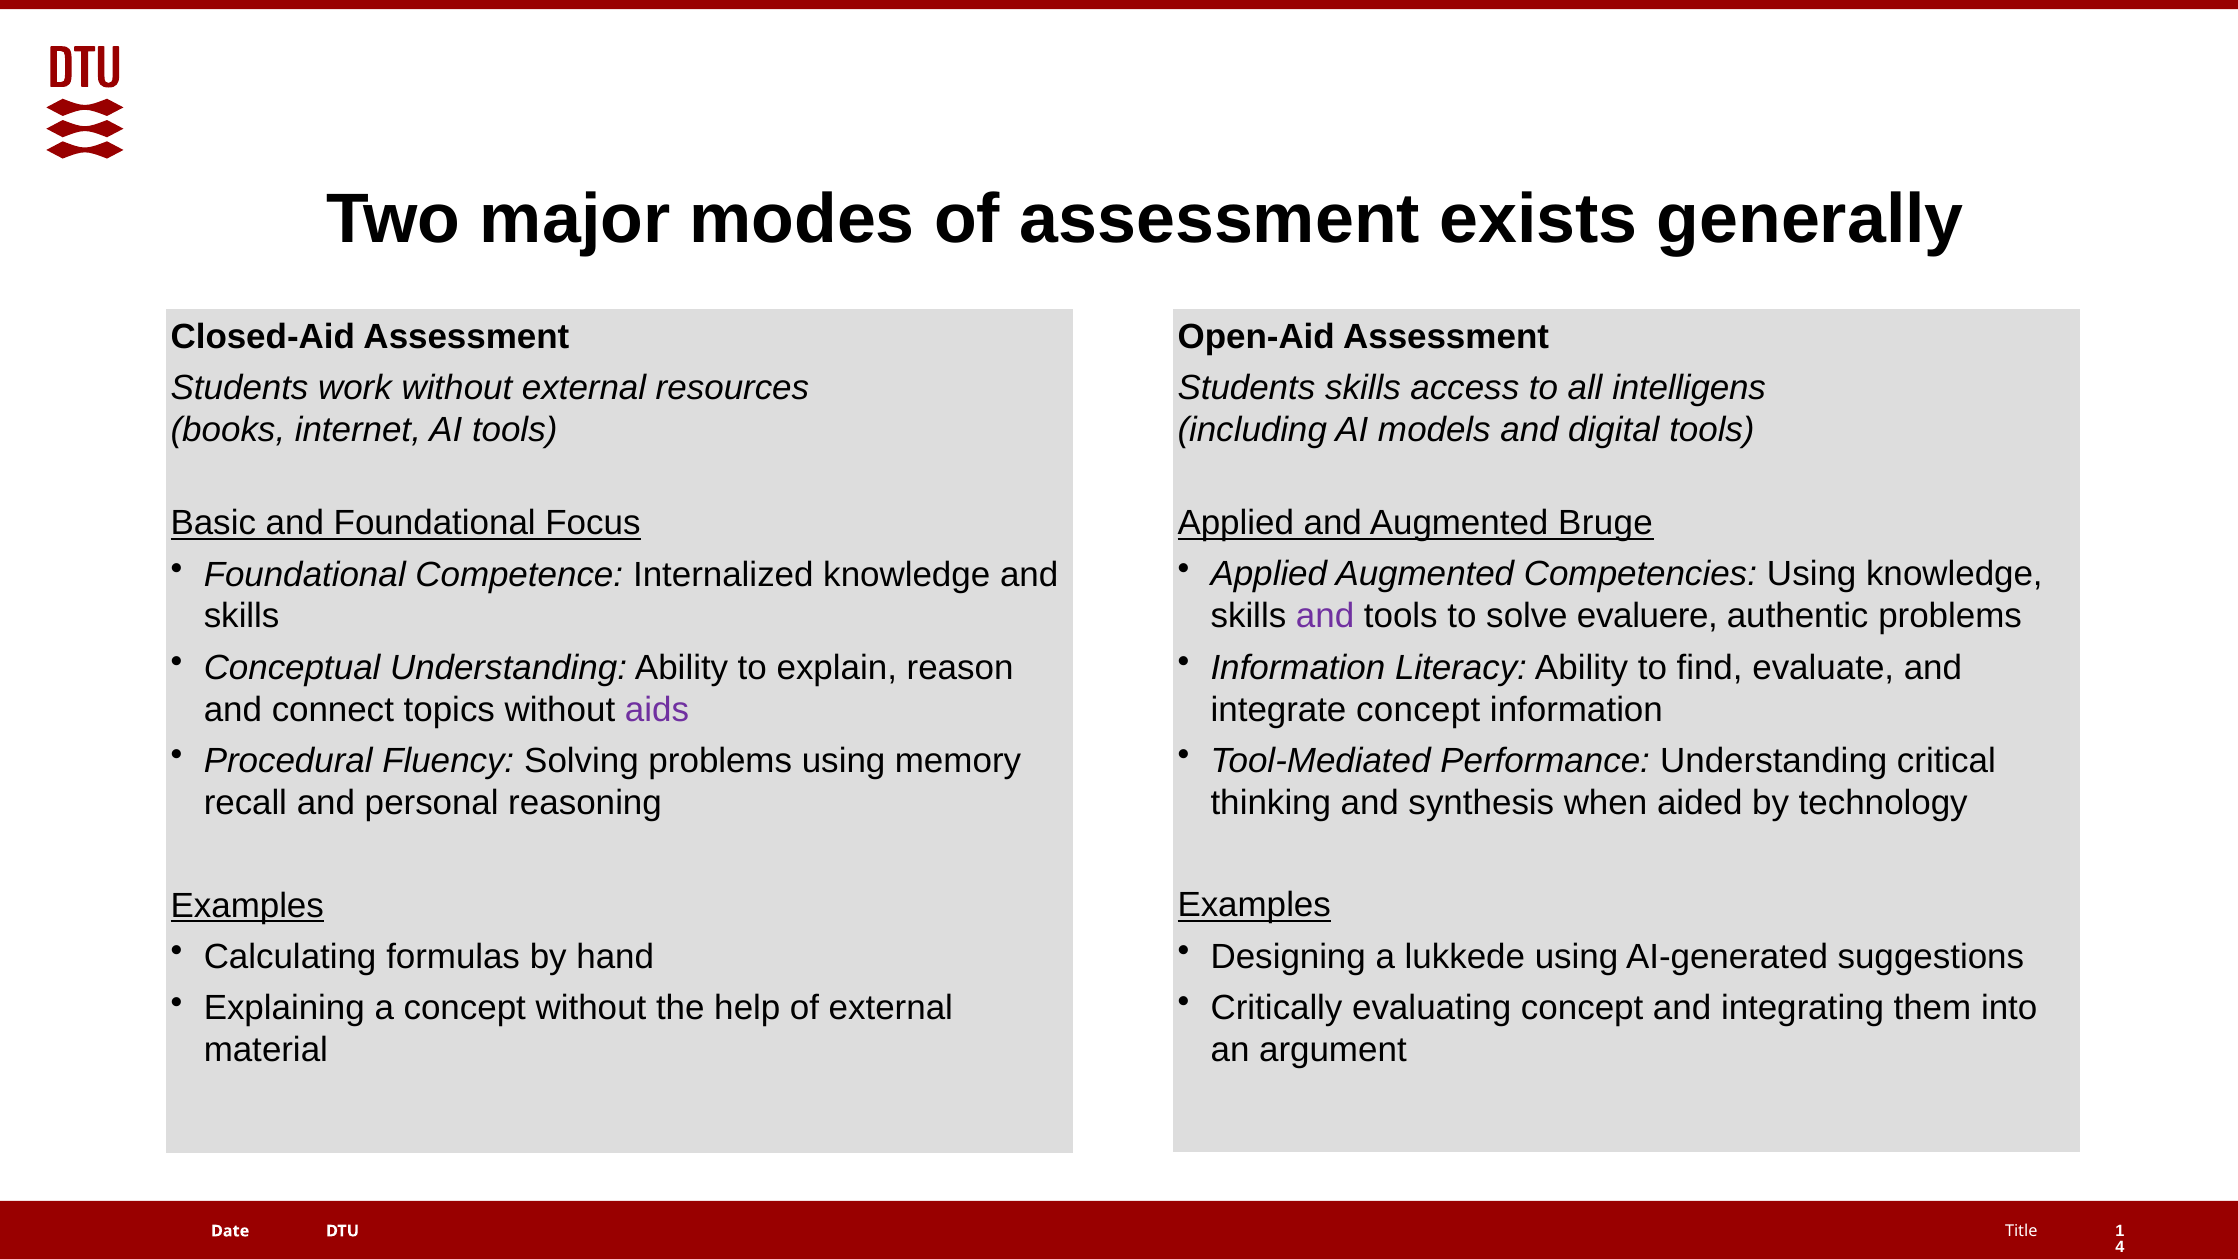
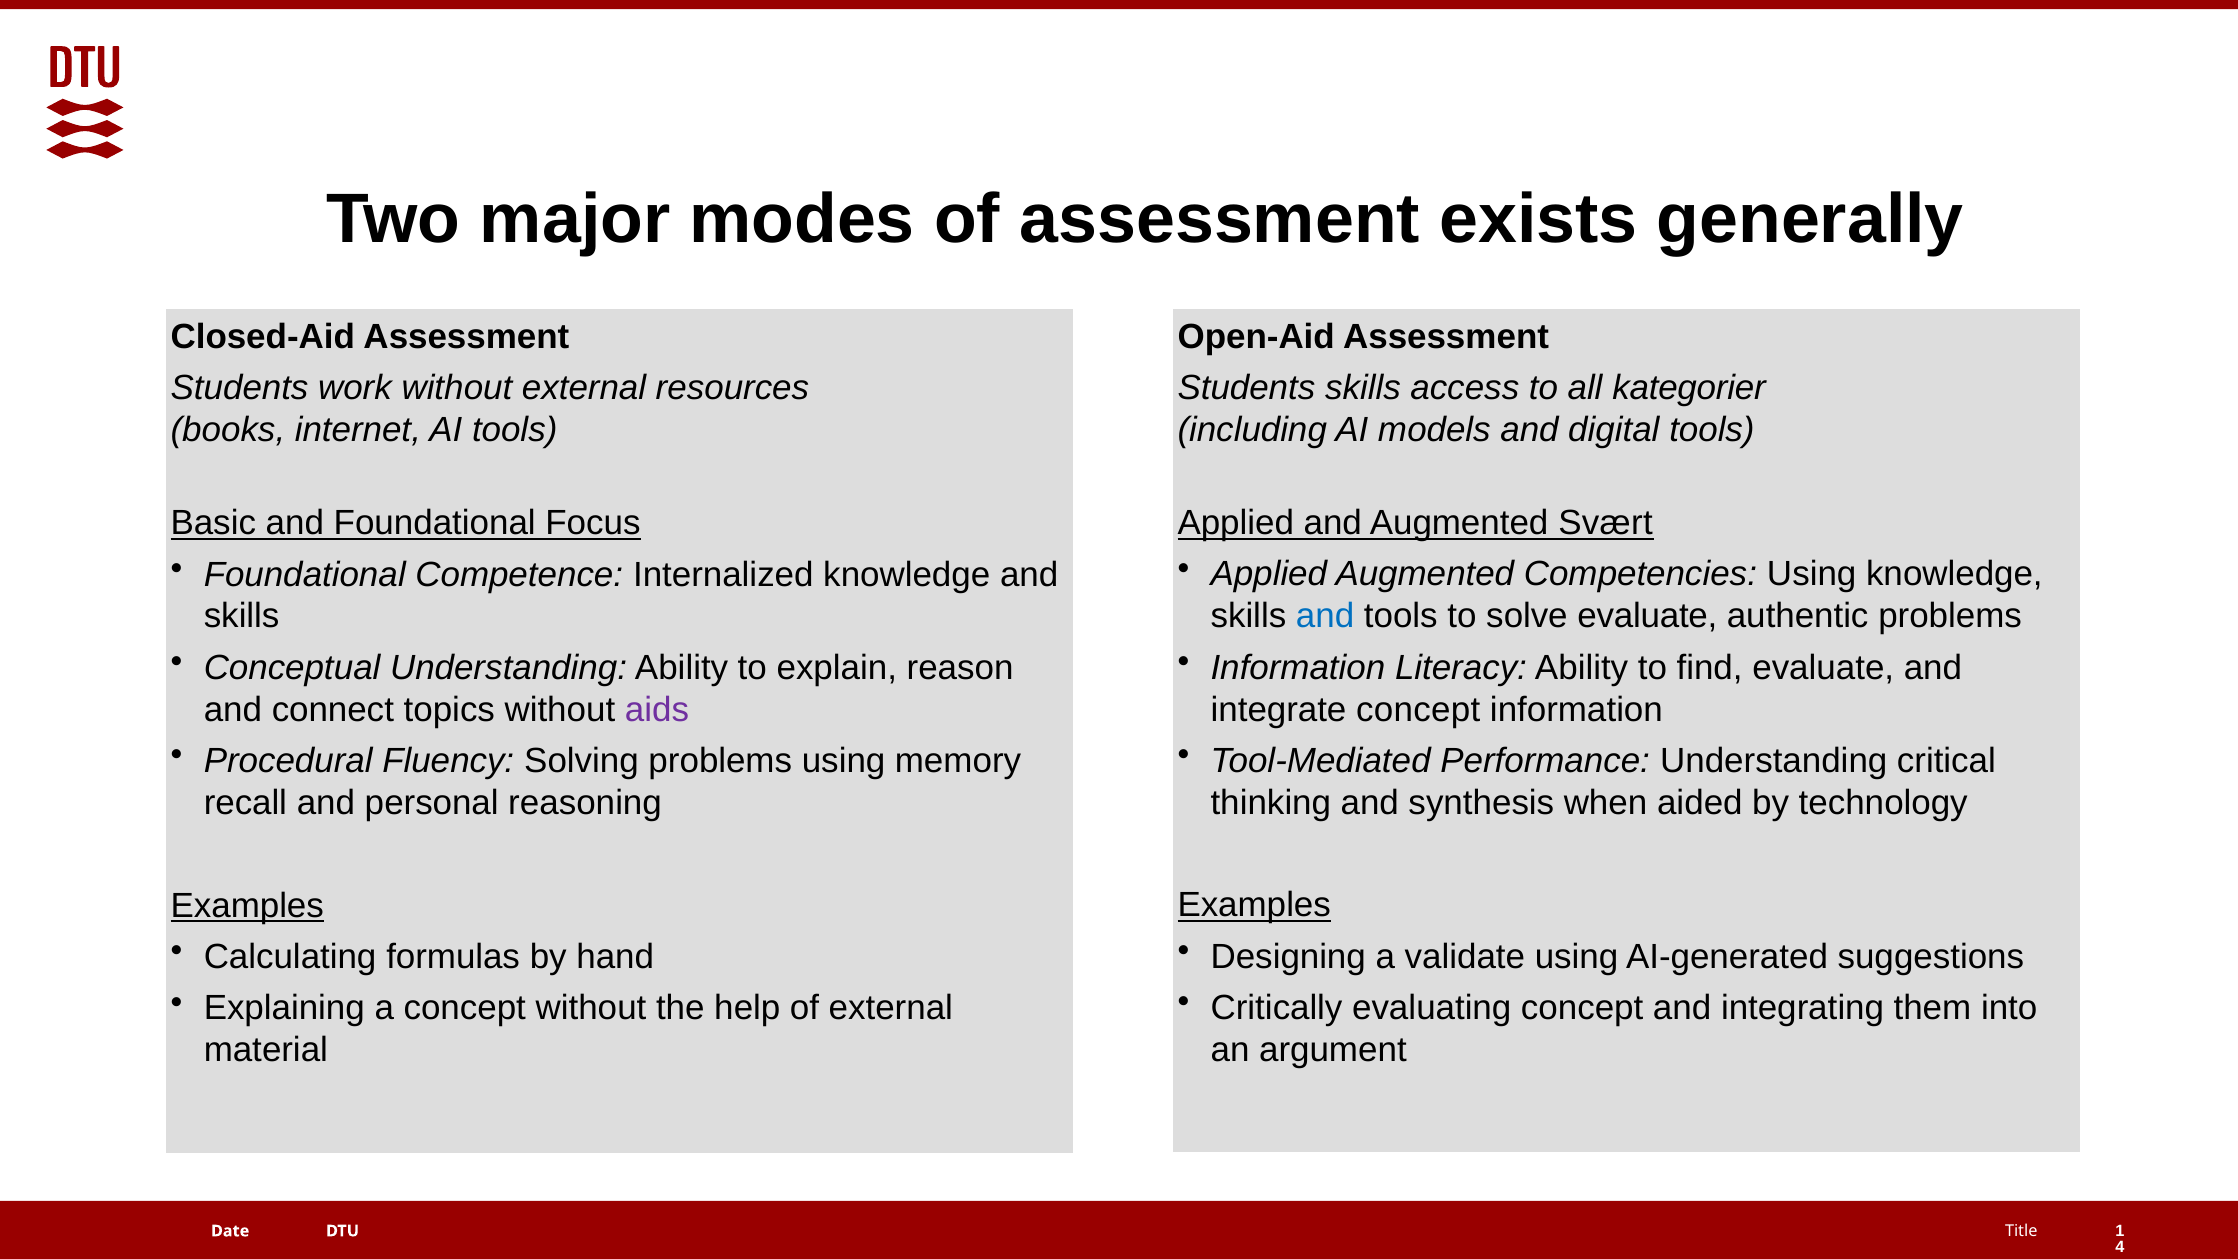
intelligens: intelligens -> kategorier (1689, 388)
Bruge: Bruge -> Svært (1606, 523)
and colour: purple -> blue (1325, 616)
solve evaluere: evaluere -> evaluate (1647, 616)
lukkede: lukkede -> validate (1465, 957)
